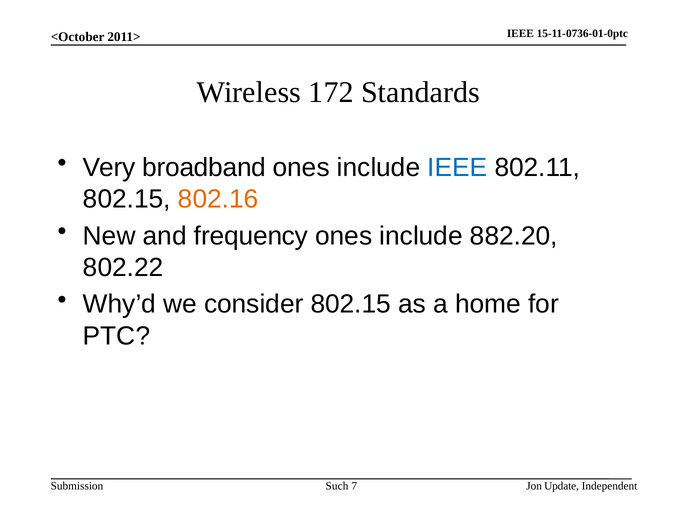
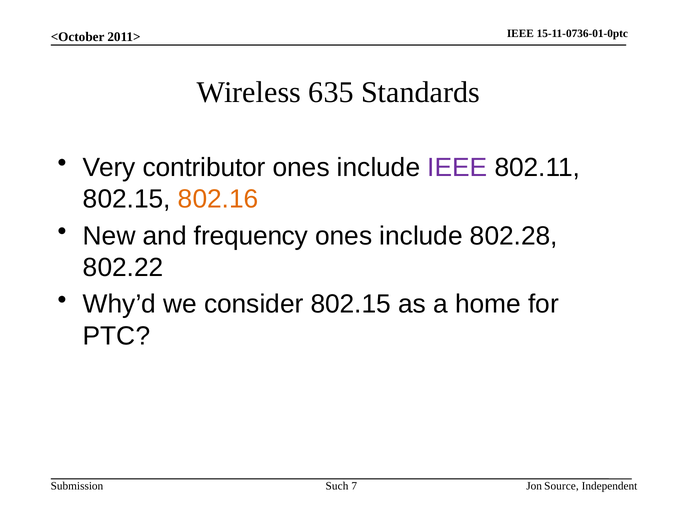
172: 172 -> 635 (331, 92)
broadband: broadband -> contributor (204, 168)
IEEE colour: blue -> purple (457, 168)
882.20: 882.20 -> 802.28 (514, 236)
Update: Update -> Source (561, 487)
